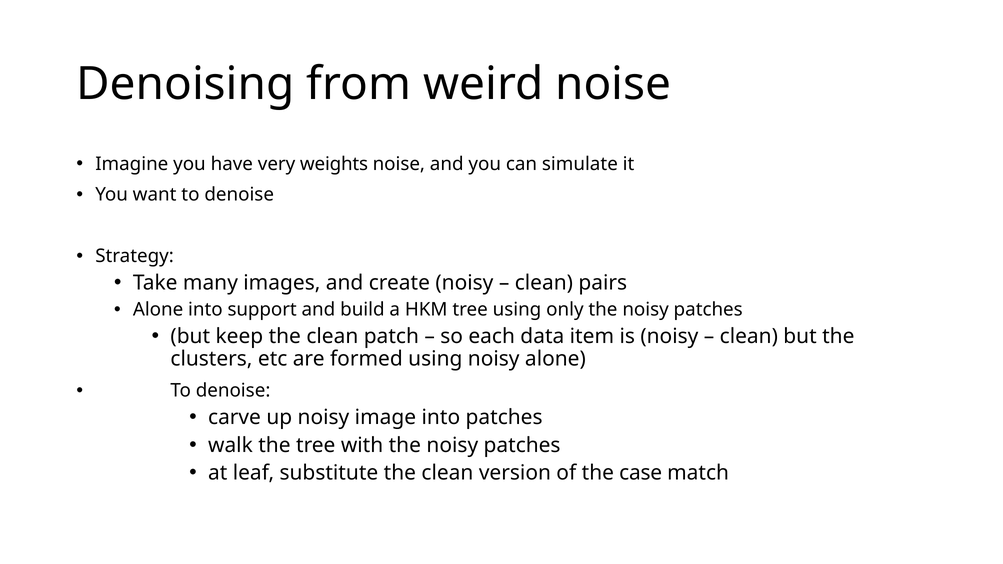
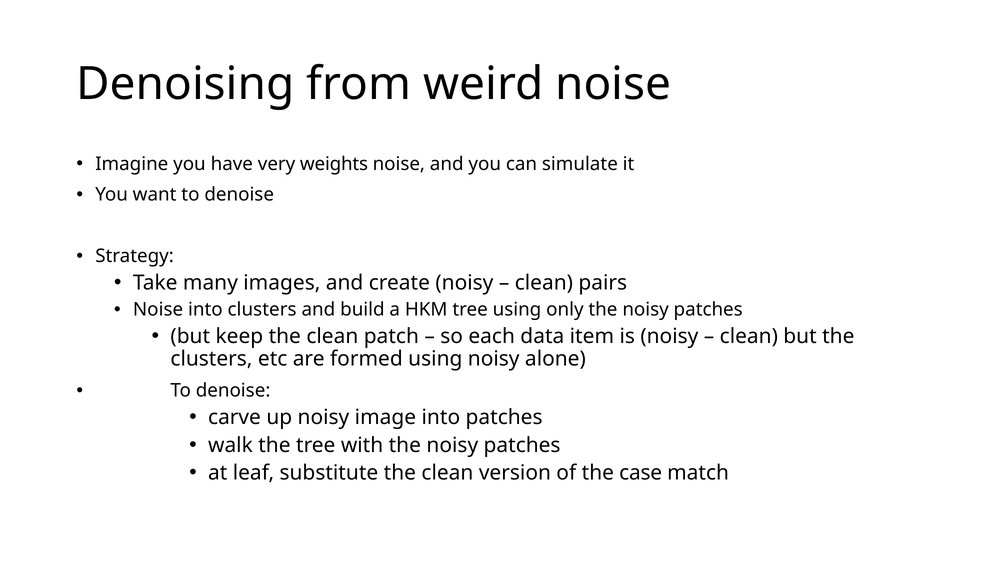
Alone: Alone -> Noise (158, 310)
into support: support -> clusters (262, 310)
